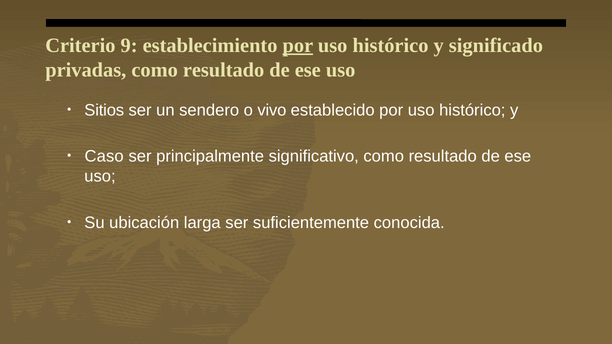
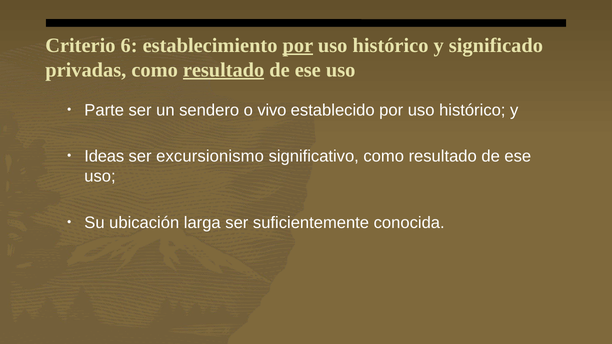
9: 9 -> 6 (129, 45)
resultado underline: none -> present (224, 70)
Sitios: Sitios -> Parte (104, 110)
Caso: Caso -> Ideas (104, 157)
principalmente: principalmente -> excursionismo (210, 157)
